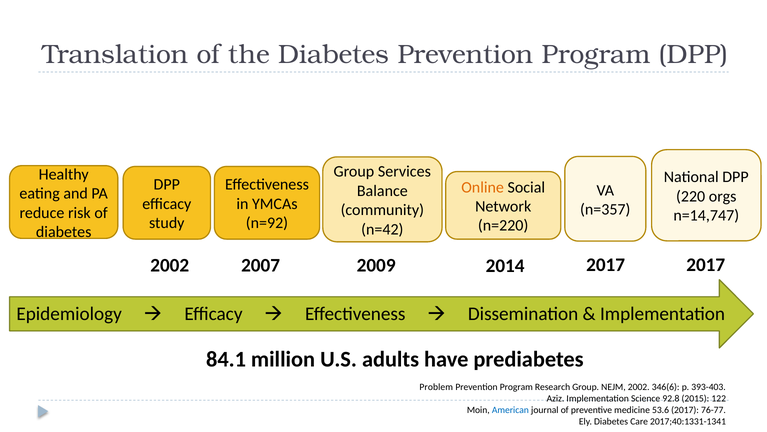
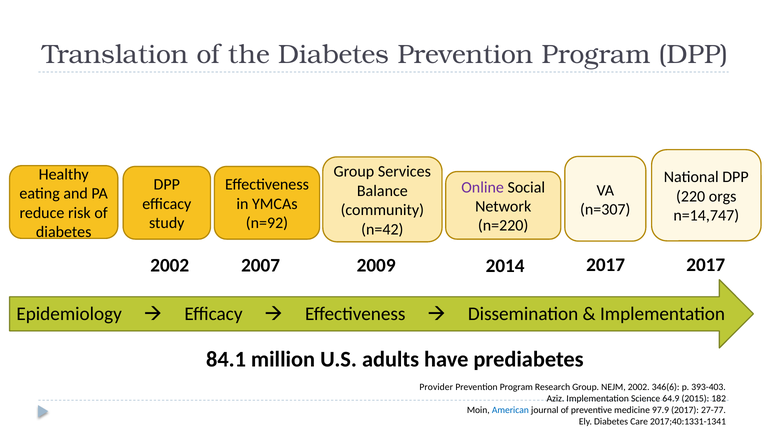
Online colour: orange -> purple (483, 187)
n=357: n=357 -> n=307 (605, 209)
Problem: Problem -> Provider (436, 386)
92.8: 92.8 -> 64.9 (671, 398)
122: 122 -> 182 (719, 398)
53.6: 53.6 -> 97.9 (661, 409)
76-77: 76-77 -> 27-77 (713, 409)
